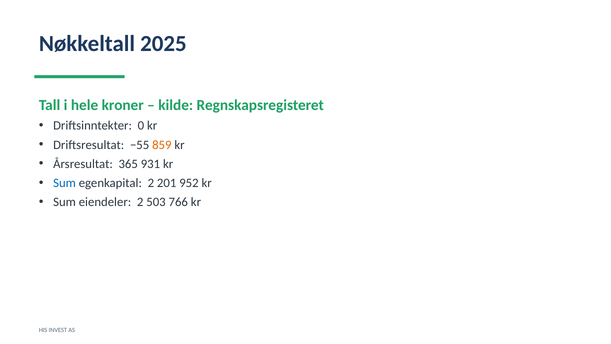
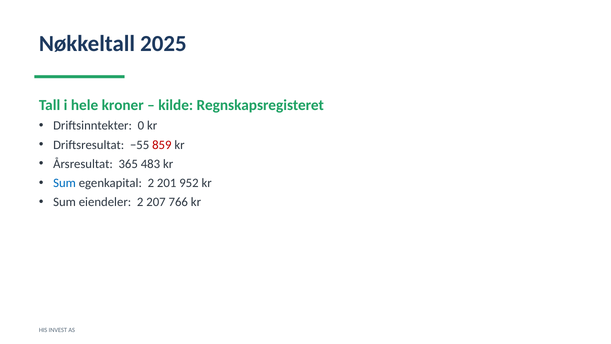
859 colour: orange -> red (162, 145)
931: 931 -> 483 (150, 164)
503: 503 -> 207 (156, 202)
